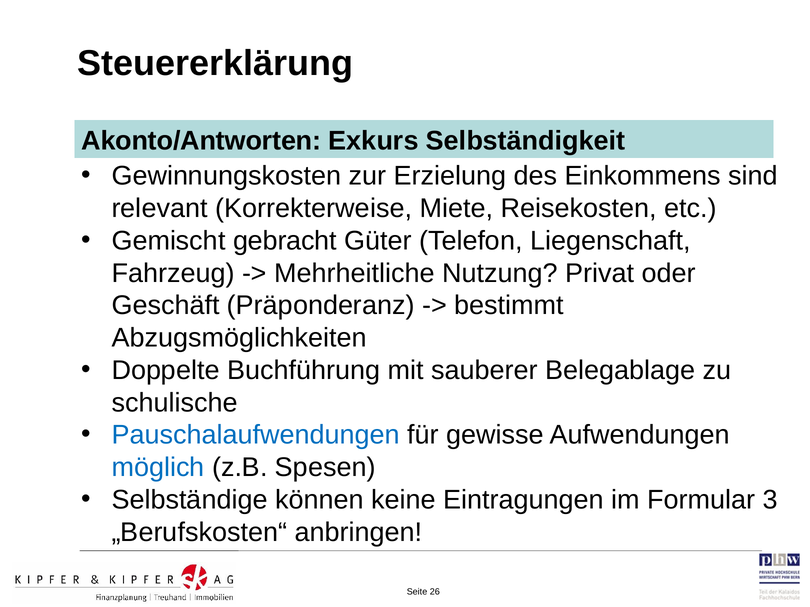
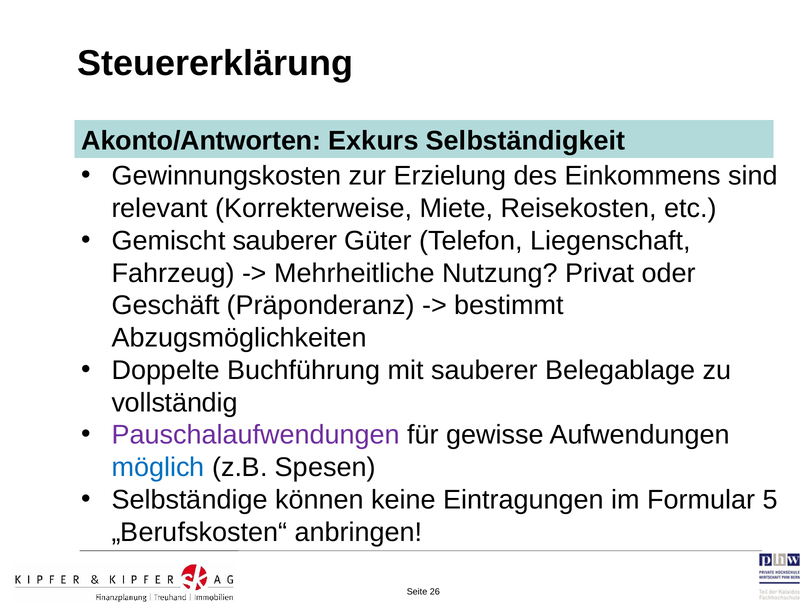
Gemischt gebracht: gebracht -> sauberer (285, 241)
schulische: schulische -> vollständig (175, 403)
Pauschalaufwendungen colour: blue -> purple (256, 435)
3: 3 -> 5 (770, 500)
